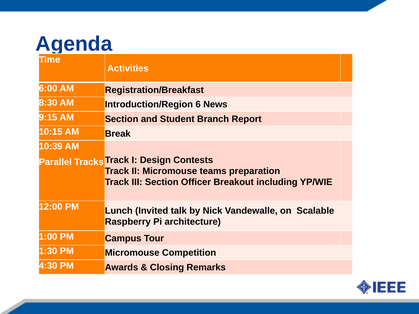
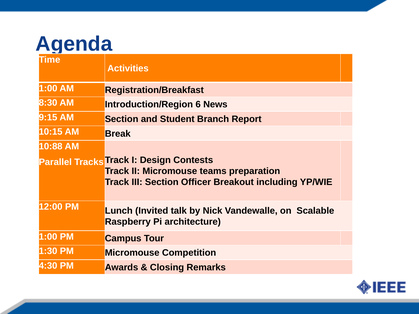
6:00: 6:00 -> 1:00 (48, 88)
10:39: 10:39 -> 10:88 (51, 147)
